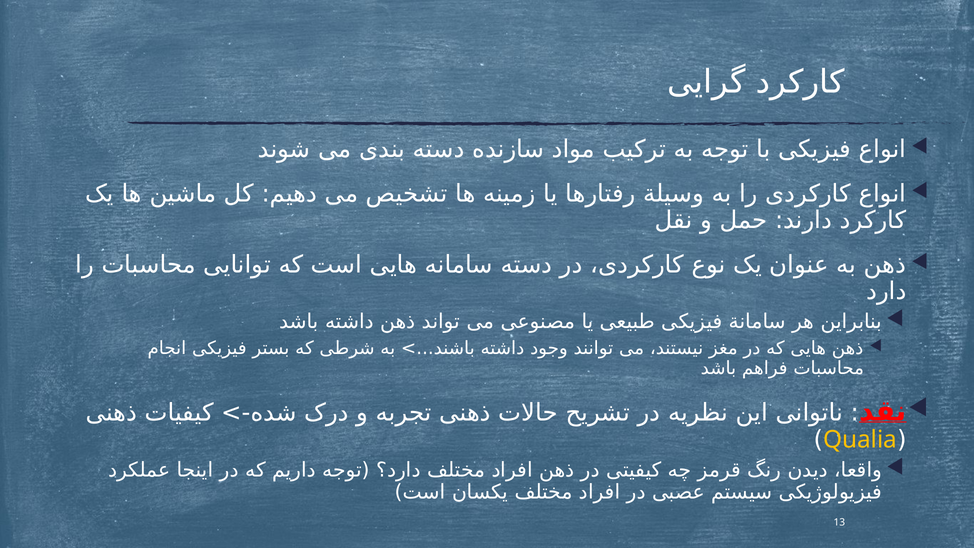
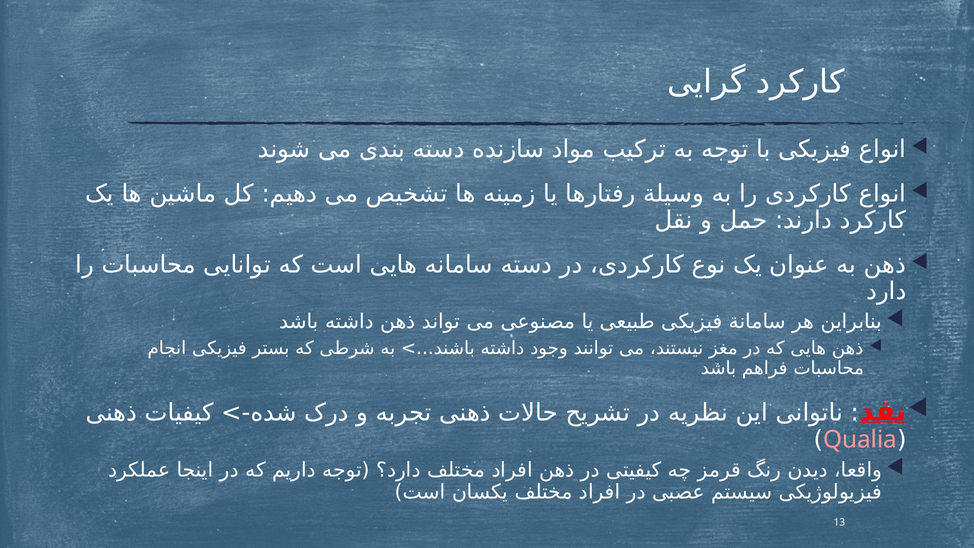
Qualia colour: yellow -> pink (860, 440)
